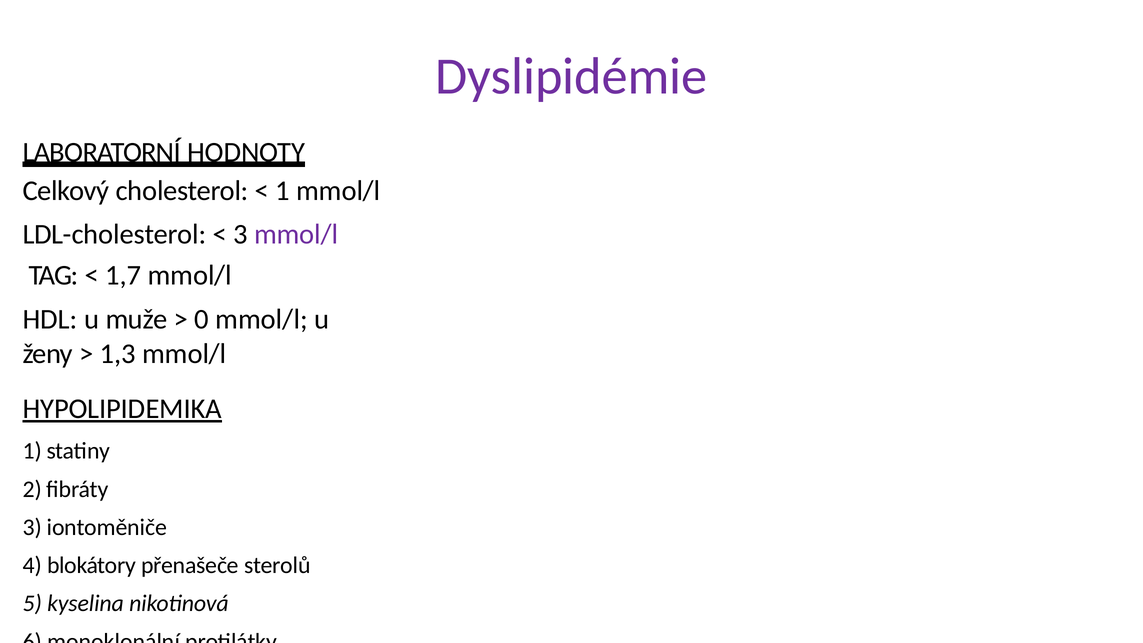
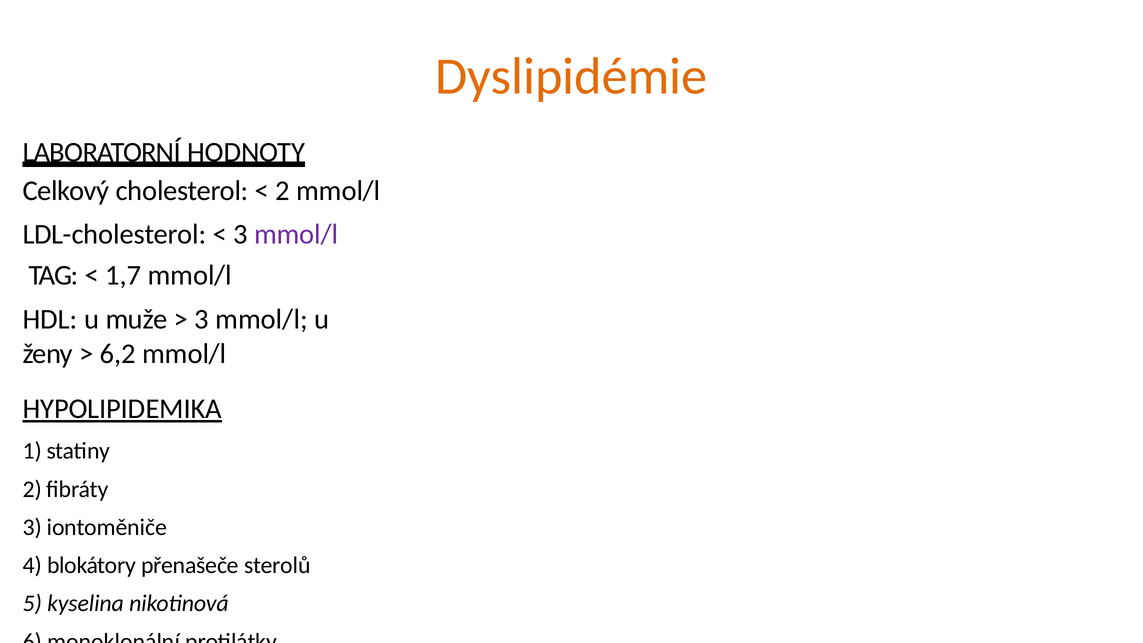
Dyslipidémie colour: purple -> orange (571, 76)
1: 1 -> 2 (283, 191)
0: 0 -> 3 (202, 319)
1,3: 1,3 -> 6,2 (118, 354)
